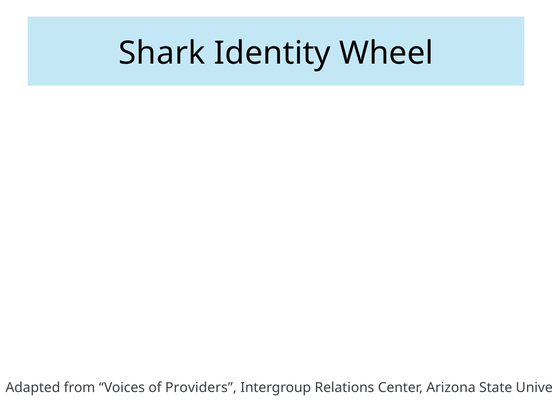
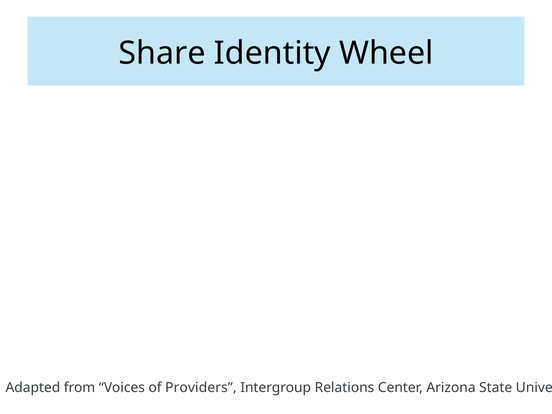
Shark: Shark -> Share (162, 53)
